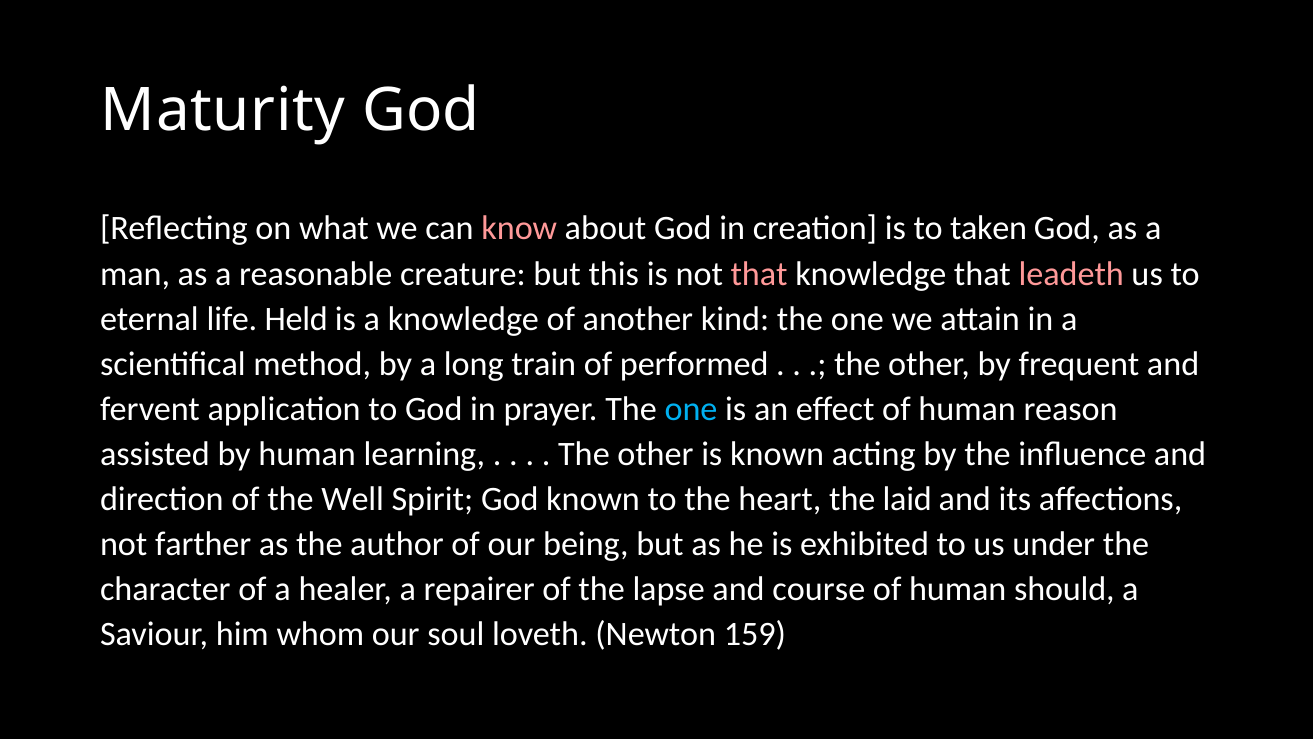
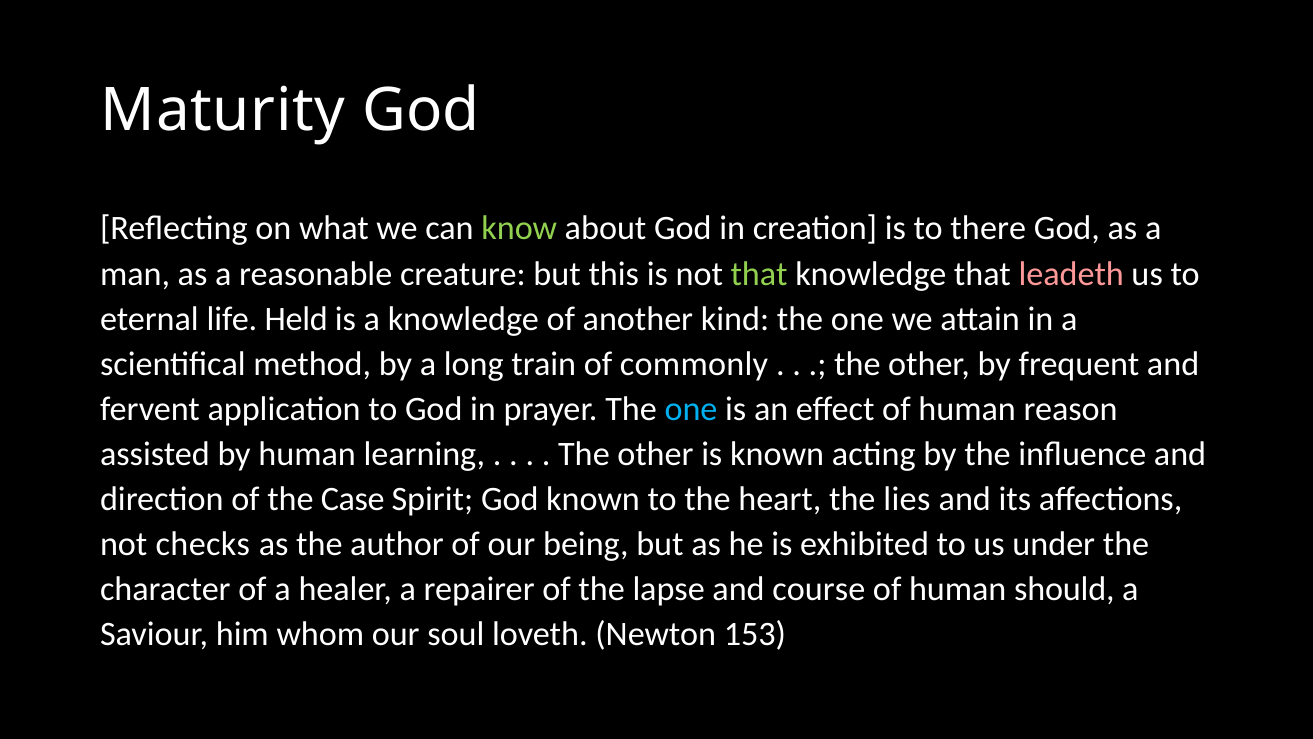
know colour: pink -> light green (519, 229)
taken: taken -> there (988, 229)
that colour: pink -> light green (759, 274)
performed: performed -> commonly (694, 364)
Well: Well -> Case (353, 499)
laid: laid -> lies (907, 499)
farther: farther -> checks (203, 544)
159: 159 -> 153 (755, 634)
